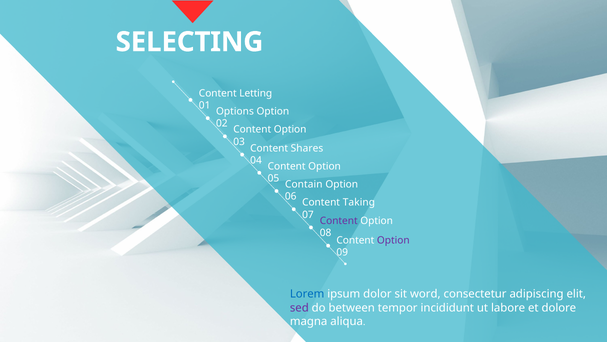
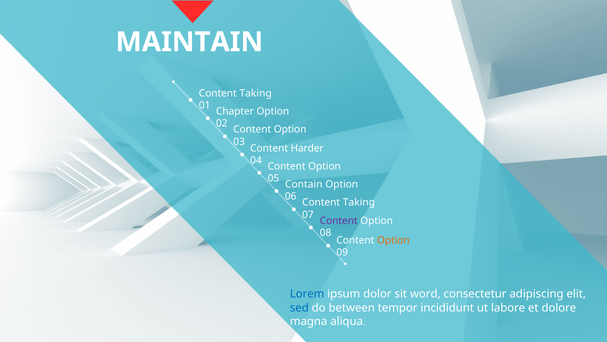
SELECTING: SELECTING -> MAINTAIN (189, 42)
Letting: Letting -> Taking (256, 93)
Options: Options -> Chapter (235, 111)
Shares: Shares -> Harder (307, 148)
Option colour: purple -> orange (393, 240)
sed colour: purple -> blue (299, 307)
